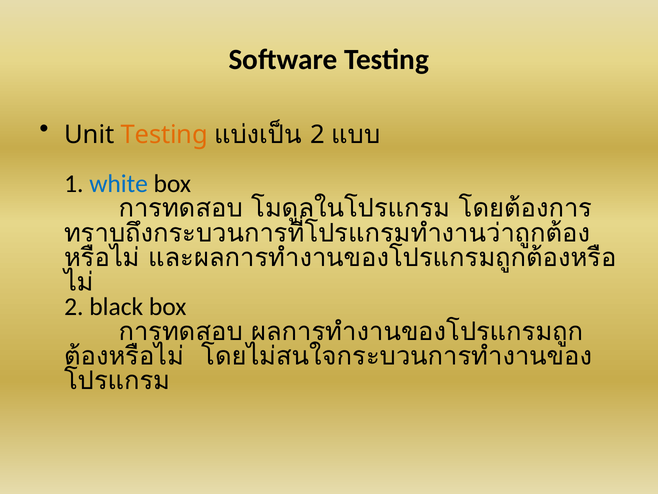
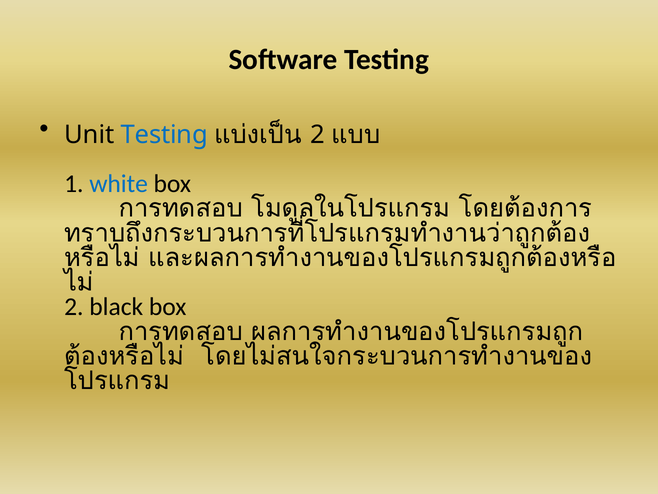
Testing colour: orange -> blue (164, 135)
